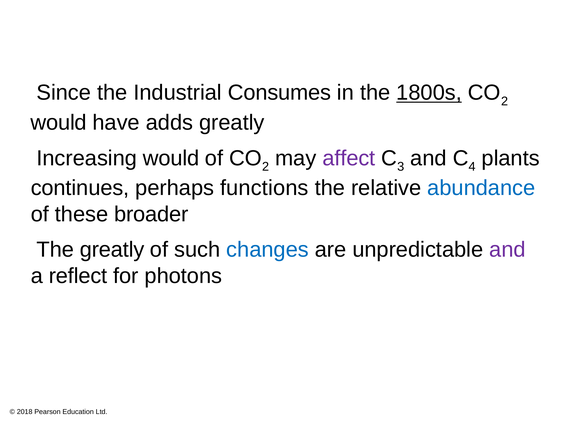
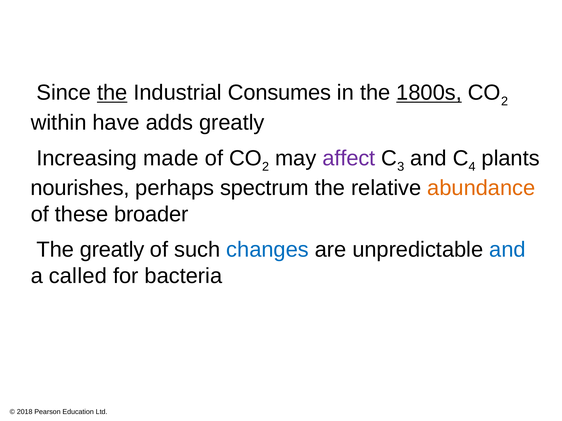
the underline: none -> present (112, 93)
would: would -> within (59, 123)
Increasing would: would -> made (171, 158)
continues: continues -> nourishes (80, 188)
functions: functions -> spectrum (264, 188)
abundance colour: blue -> orange (481, 188)
and colour: purple -> blue (508, 250)
reflect: reflect -> called (78, 276)
photons: photons -> bacteria (183, 276)
